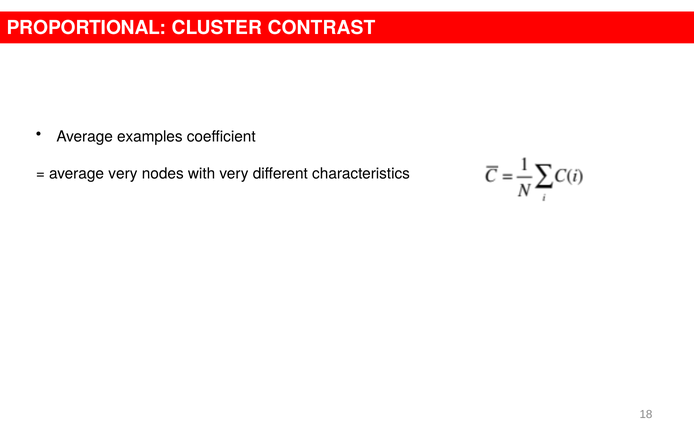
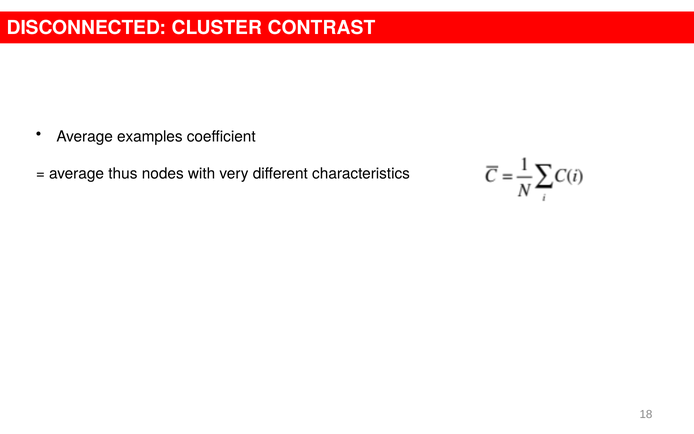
PROPORTIONAL: PROPORTIONAL -> DISCONNECTED (87, 28)
average very: very -> thus (123, 174)
